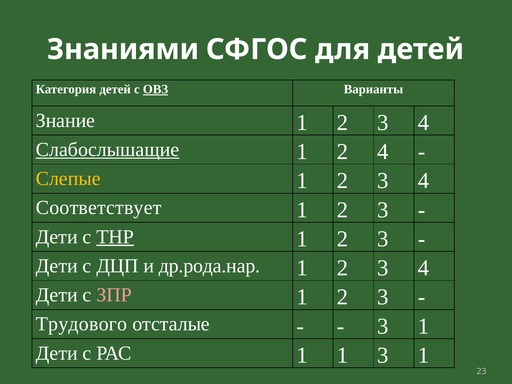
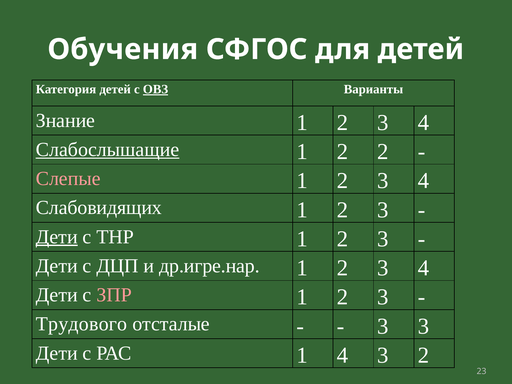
Знаниями: Знаниями -> Обучения (123, 49)
2 4: 4 -> 2 (383, 152)
Слепые colour: yellow -> pink (68, 179)
Соответствует: Соответствует -> Слабовидящих (99, 208)
Дети underline: none -> present (57, 237)
ТНР underline: present -> none (115, 237)
др.рода.нар: др.рода.нар -> др.игре.нар (210, 266)
1: 1 -> 3 (423, 326)
1 1: 1 -> 4 (343, 355)
1: 1 -> 2 (423, 355)
